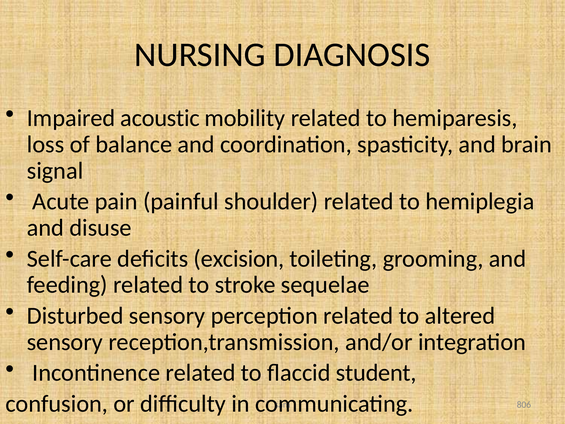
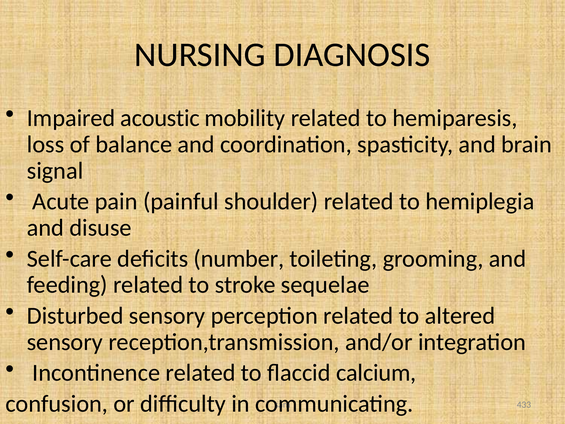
excision: excision -> number (239, 258)
student: student -> calcium (376, 373)
806: 806 -> 433 (524, 405)
